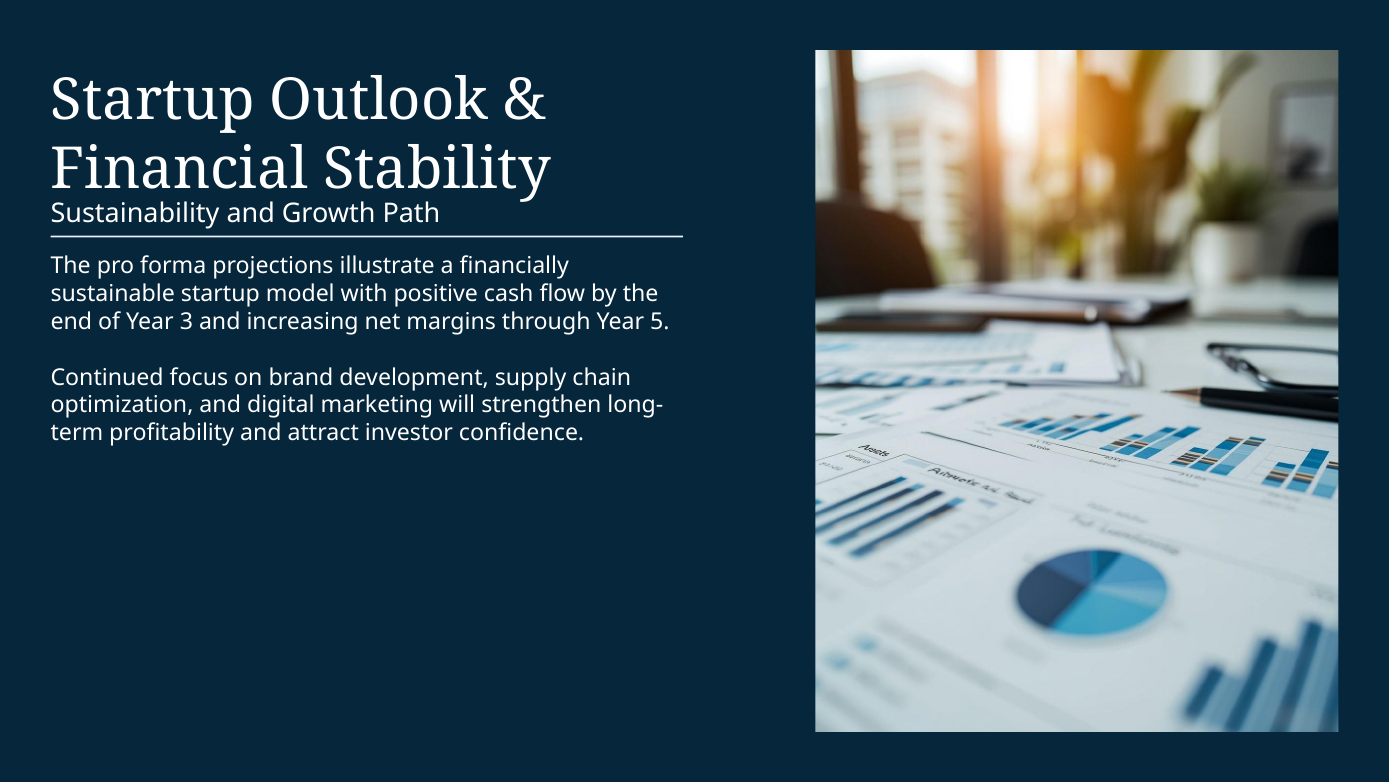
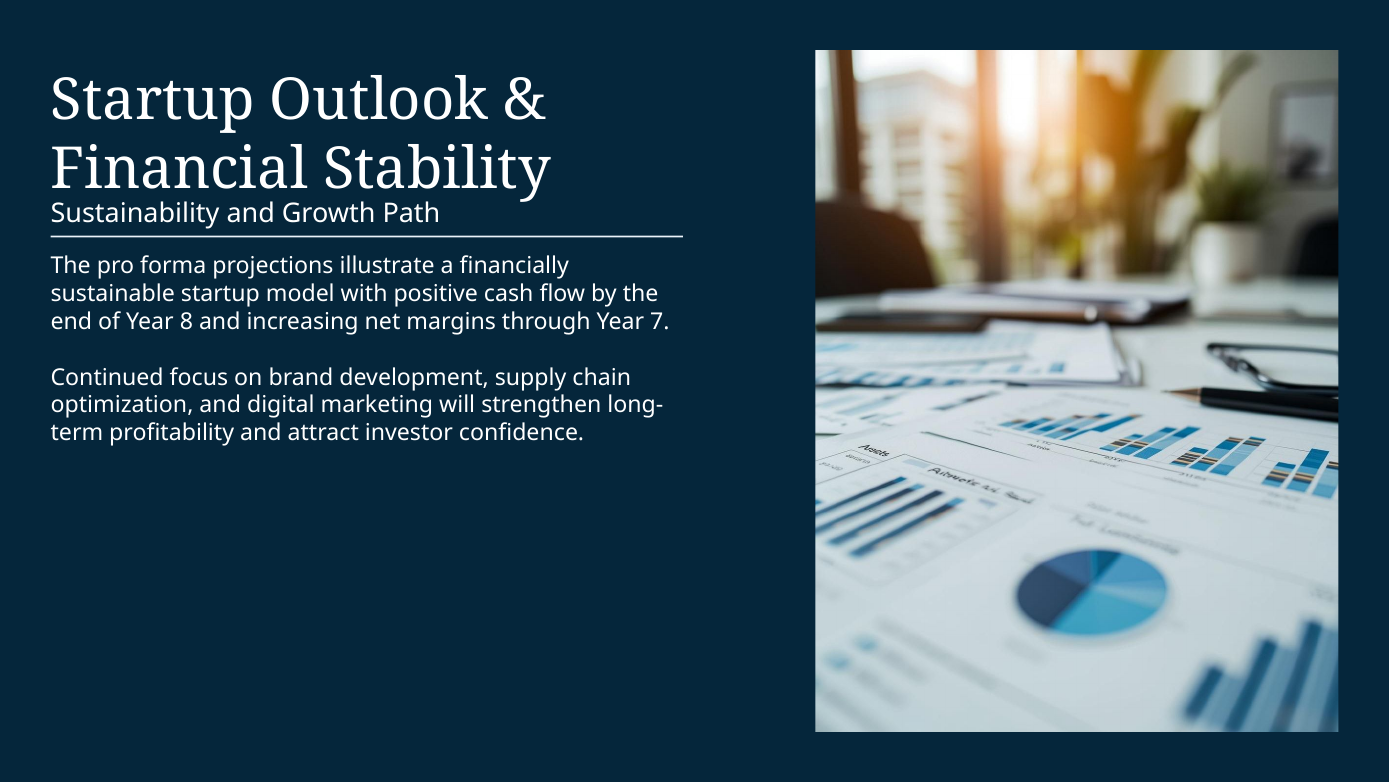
3: 3 -> 8 (186, 322)
5: 5 -> 7 (660, 322)
